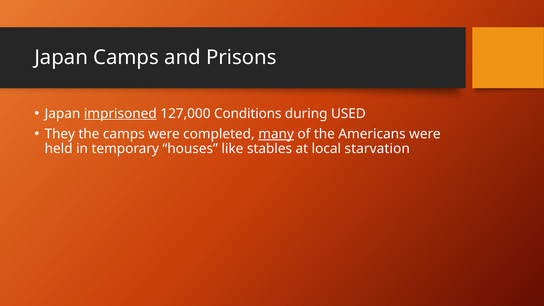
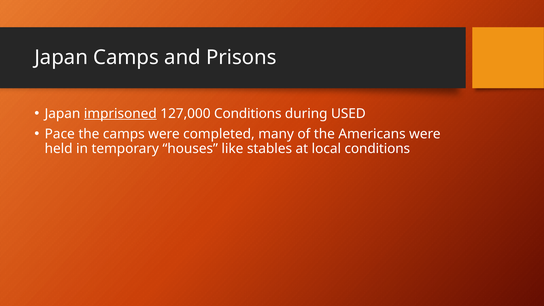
They: They -> Pace (60, 134)
many underline: present -> none (276, 134)
local starvation: starvation -> conditions (377, 149)
